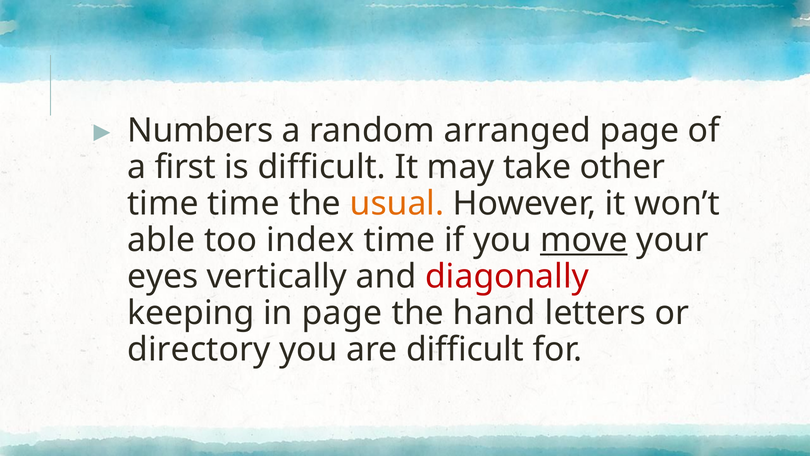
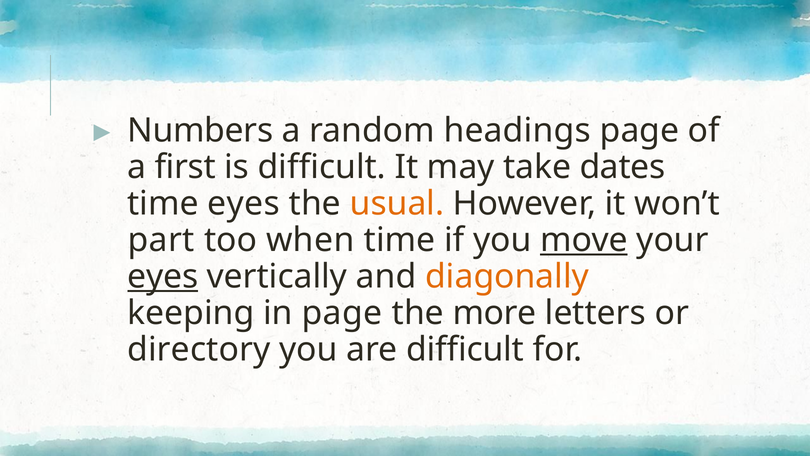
arranged: arranged -> headings (517, 130)
other: other -> dates (622, 167)
time time: time -> eyes (244, 203)
able: able -> part (161, 240)
index: index -> when (310, 240)
eyes underline: none -> present (163, 276)
diagonally colour: red -> orange (507, 276)
hand: hand -> more (495, 313)
